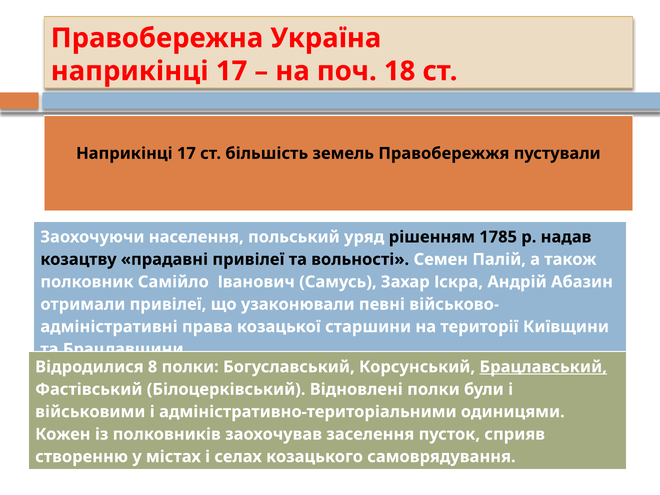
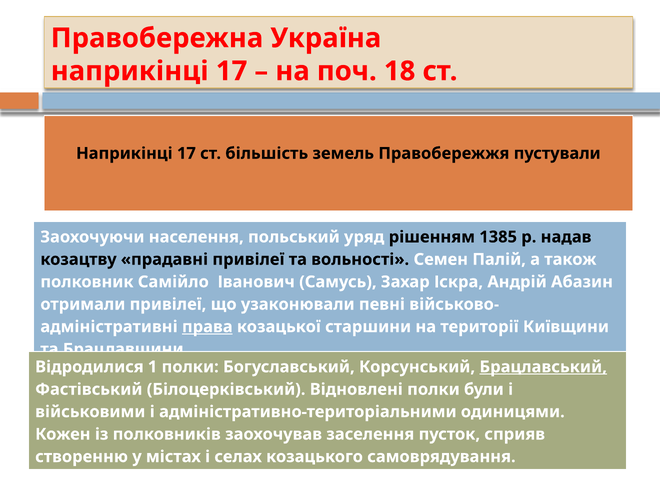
1785: 1785 -> 1385 (498, 237)
права underline: none -> present (207, 327)
8: 8 -> 1 (153, 367)
